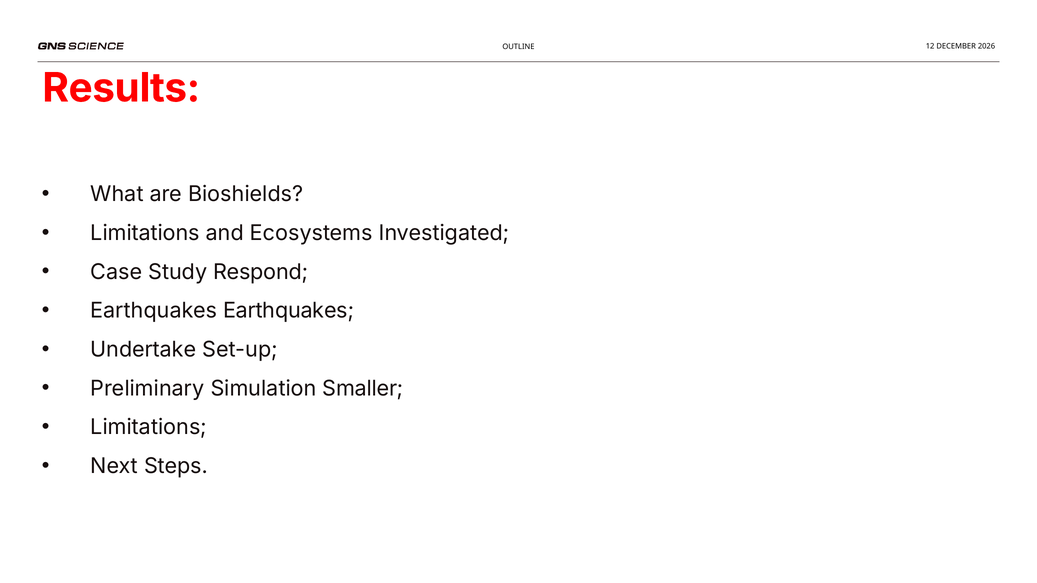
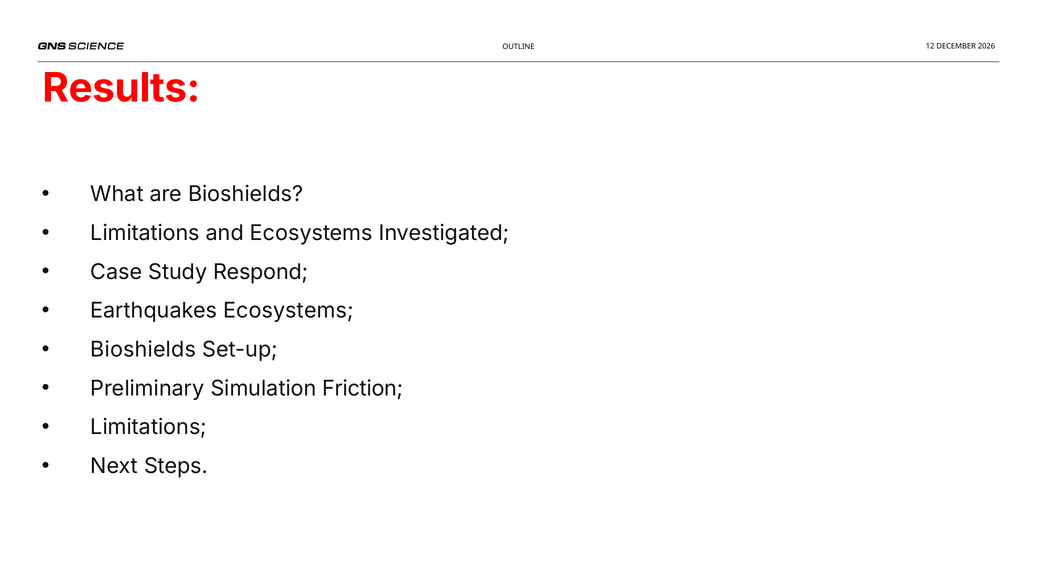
Earthquakes Earthquakes: Earthquakes -> Ecosystems (288, 311)
Undertake: Undertake -> Bioshields (143, 350)
Smaller: Smaller -> Friction (363, 389)
